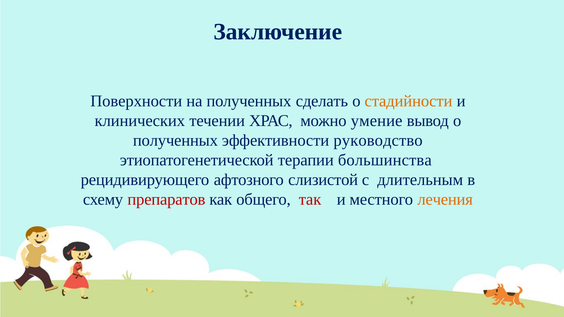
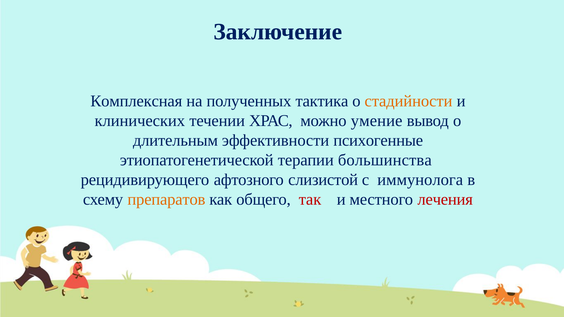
Поверхности: Поверхности -> Комплексная (136, 101)
сделать: сделать -> тактика (322, 101)
полученных: полученных -> длительным (175, 140)
руководство: руководство -> психогенные (378, 140)
длительным: длительным -> иммунолога (420, 180)
препаратов colour: red -> orange (166, 200)
лечения colour: orange -> red (445, 200)
